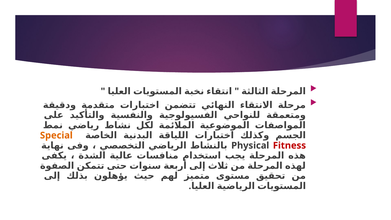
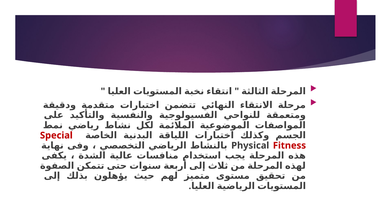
Special colour: orange -> red (56, 135)
